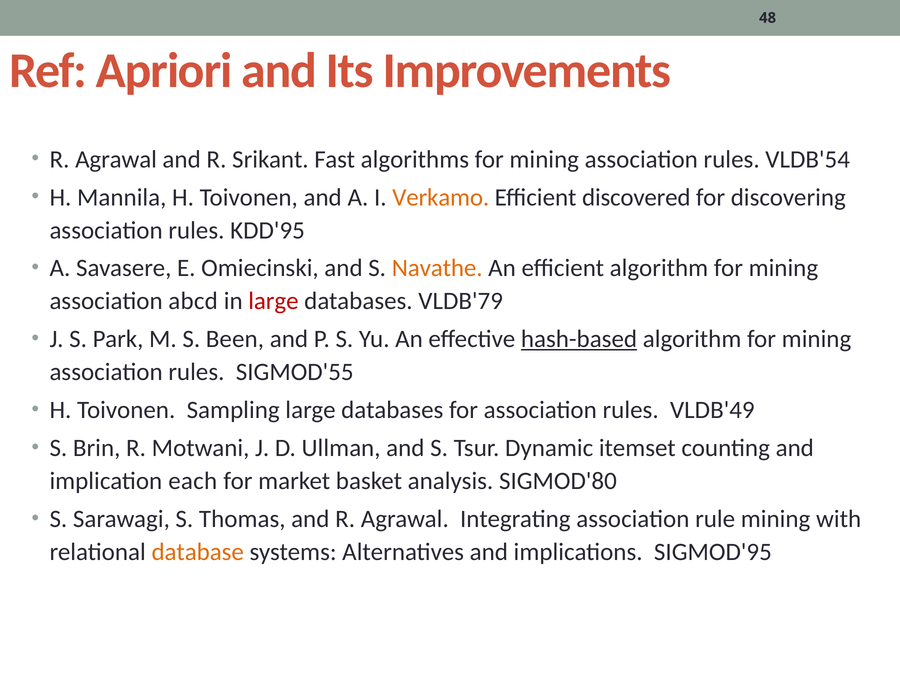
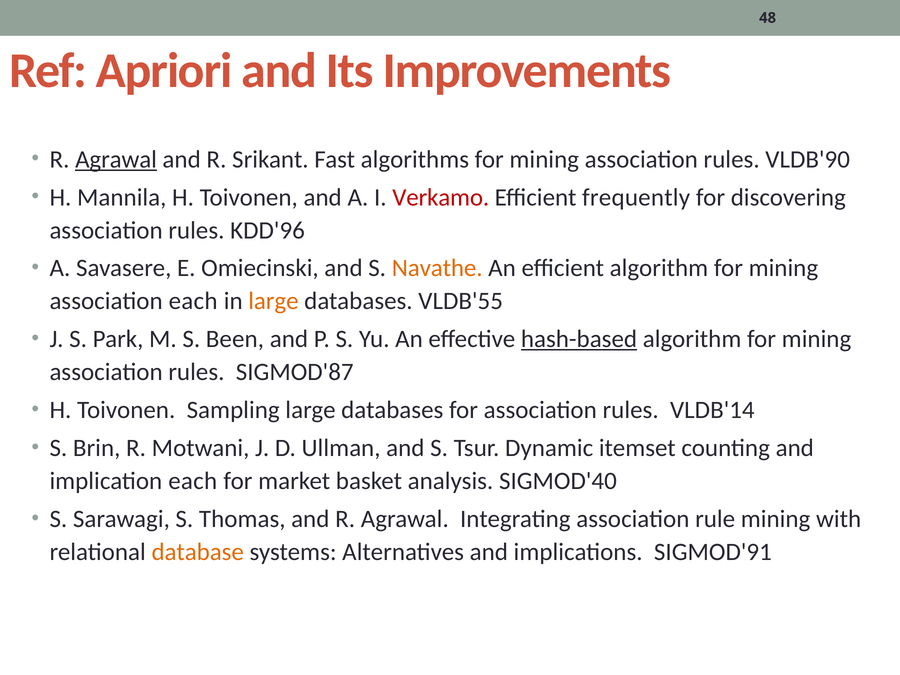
Agrawal underline: none -> present (116, 159)
VLDB'54: VLDB'54 -> VLDB'90 (808, 159)
Verkamo colour: orange -> red (441, 197)
discovered: discovered -> frequently (636, 197)
KDD'95: KDD'95 -> KDD'96 (268, 230)
association abcd: abcd -> each (193, 301)
large colour: red -> orange (273, 301)
VLDB'79: VLDB'79 -> VLDB'55 (461, 301)
SIGMOD'55: SIGMOD'55 -> SIGMOD'87 (295, 372)
VLDB'49: VLDB'49 -> VLDB'14 (712, 410)
SIGMOD'80: SIGMOD'80 -> SIGMOD'40 (558, 481)
SIGMOD'95: SIGMOD'95 -> SIGMOD'91 (713, 552)
